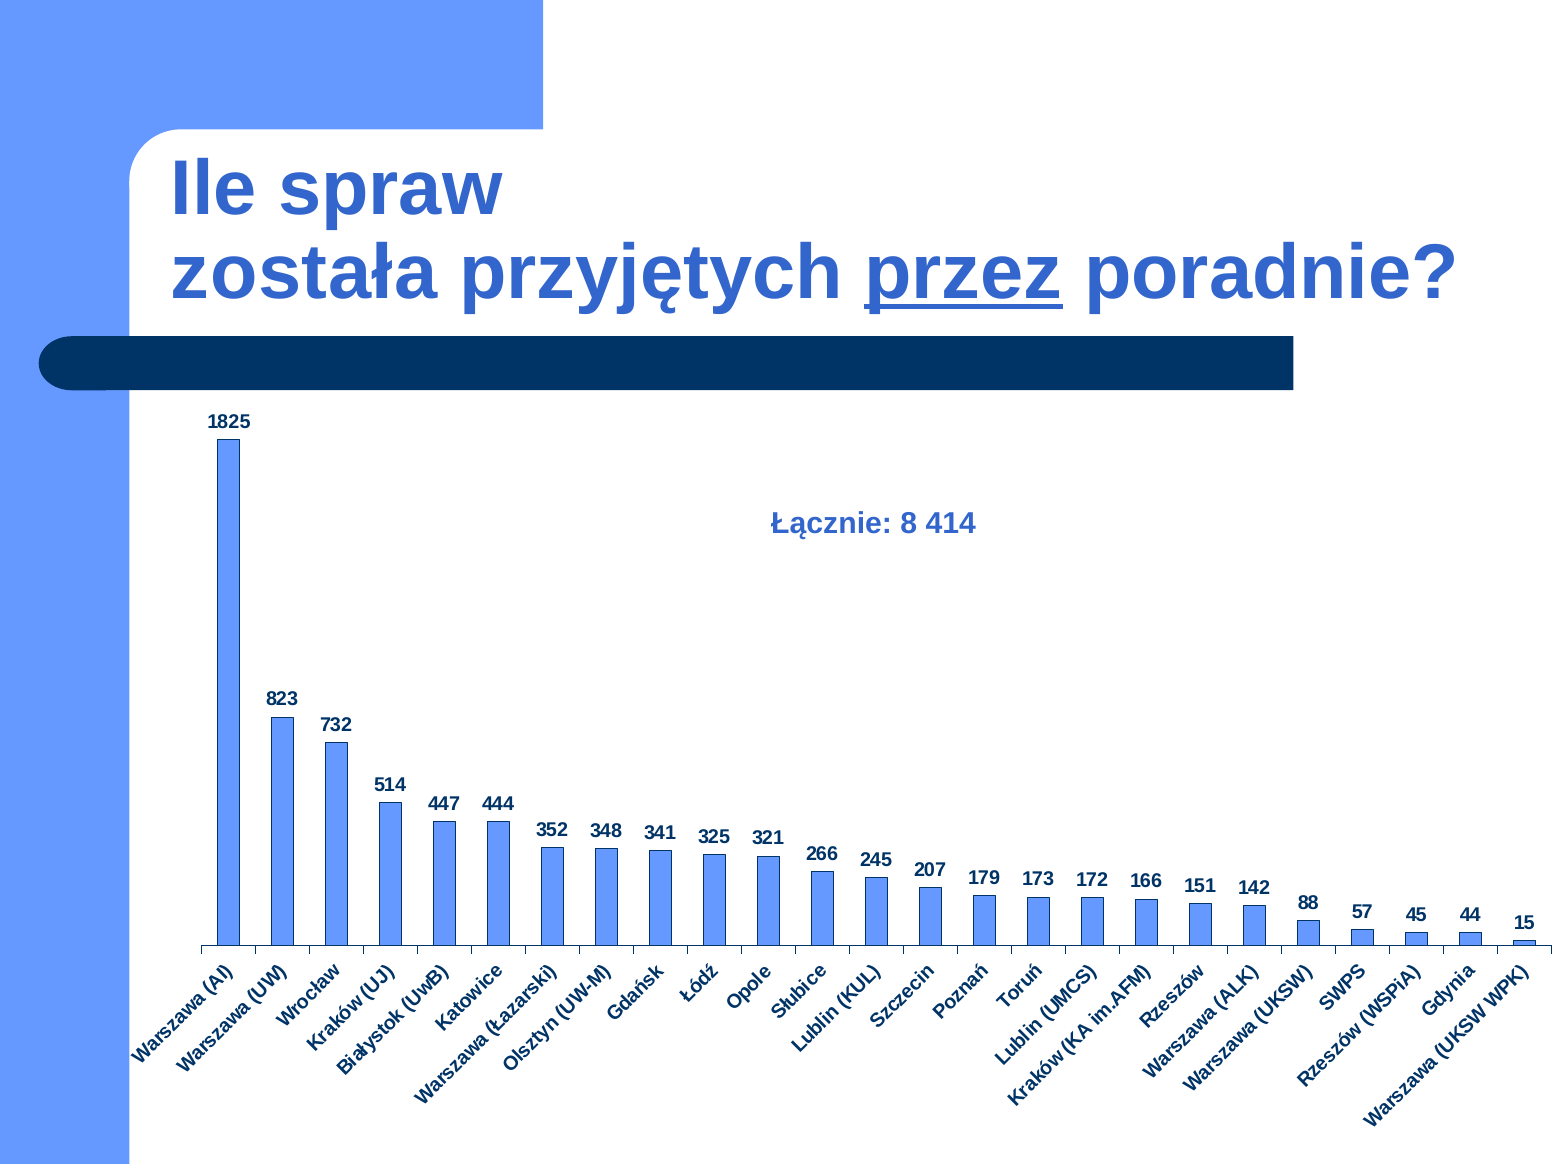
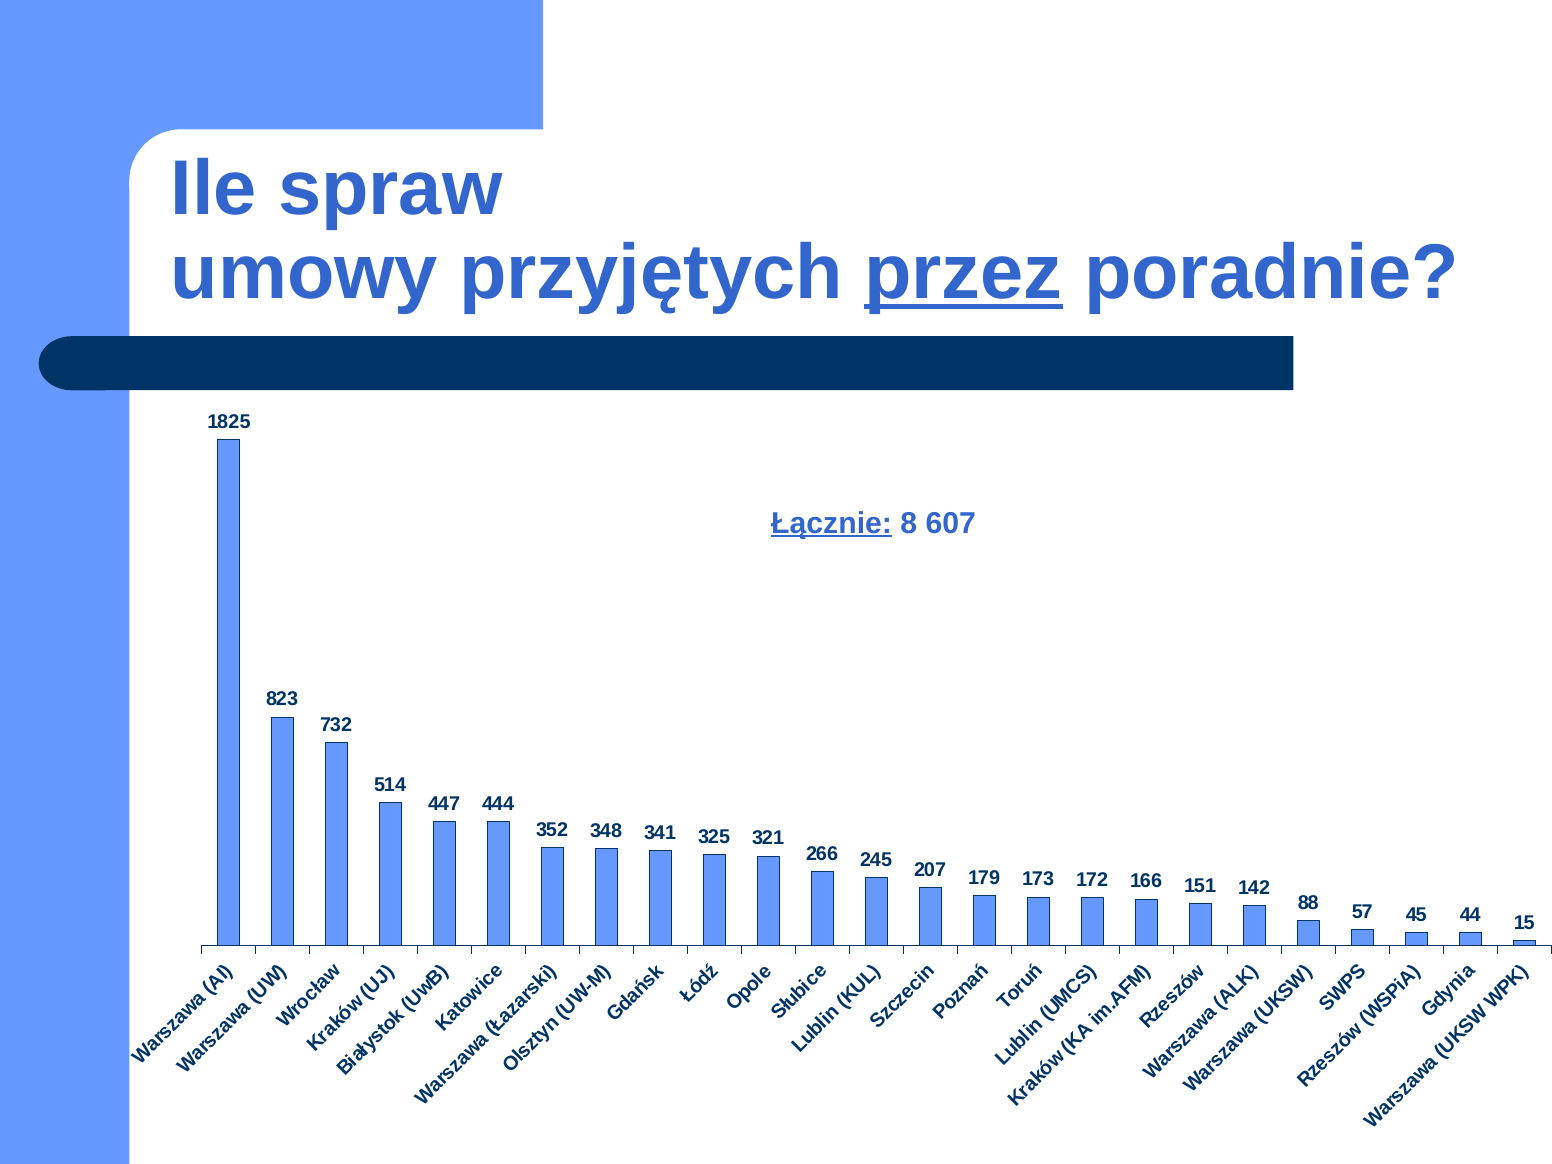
została: została -> umowy (304, 273)
Łącznie underline: none -> present (832, 523)
414: 414 -> 607 (951, 523)
